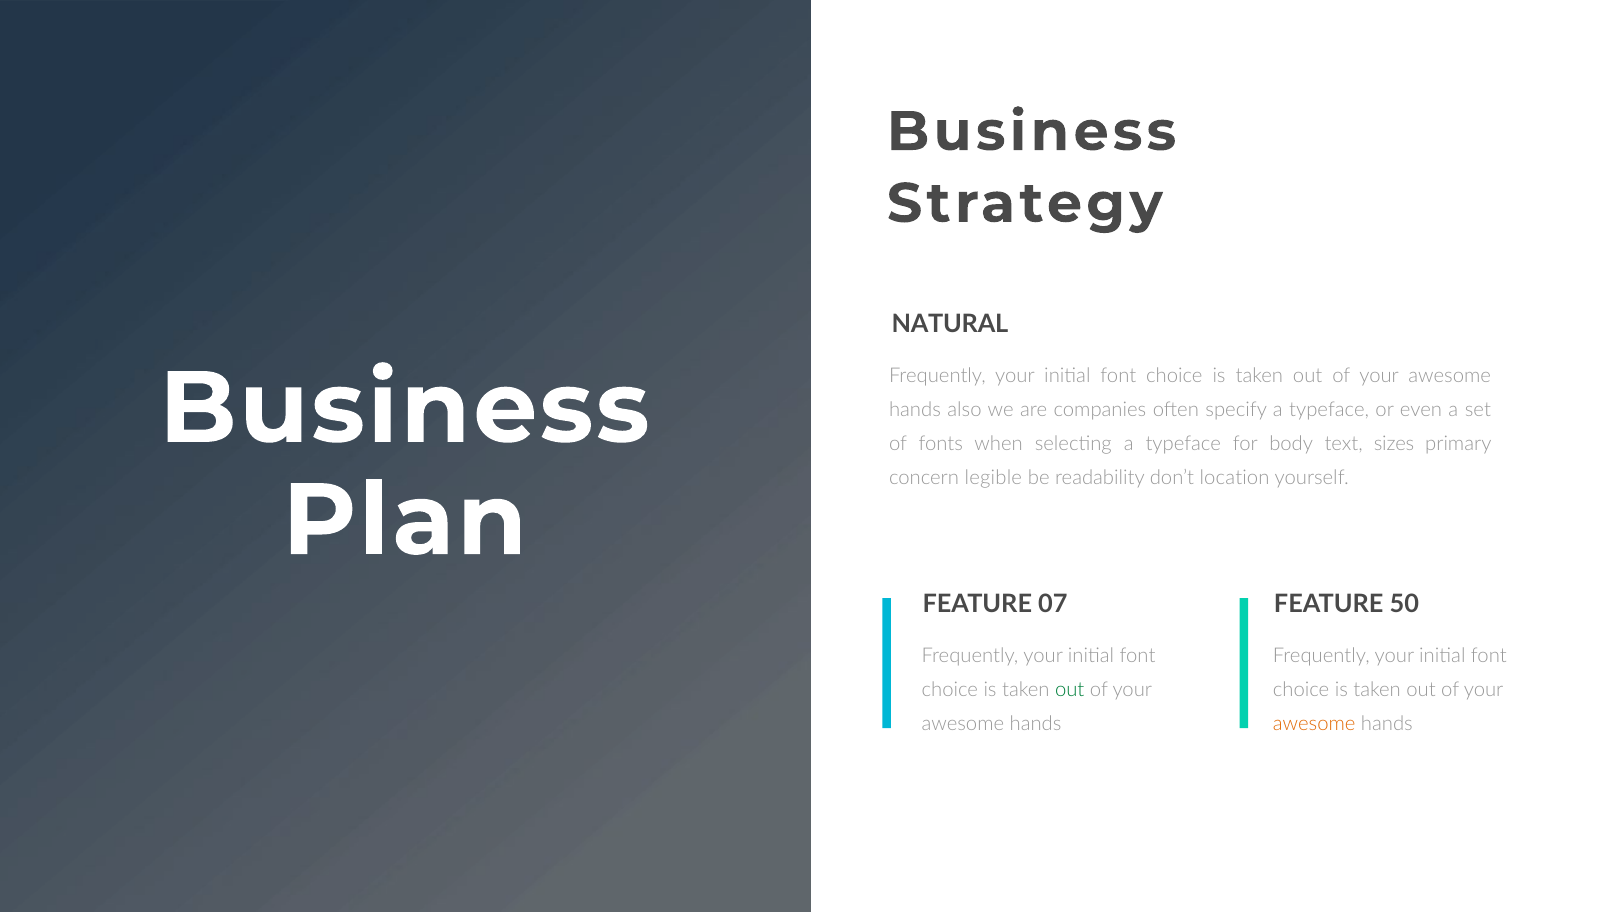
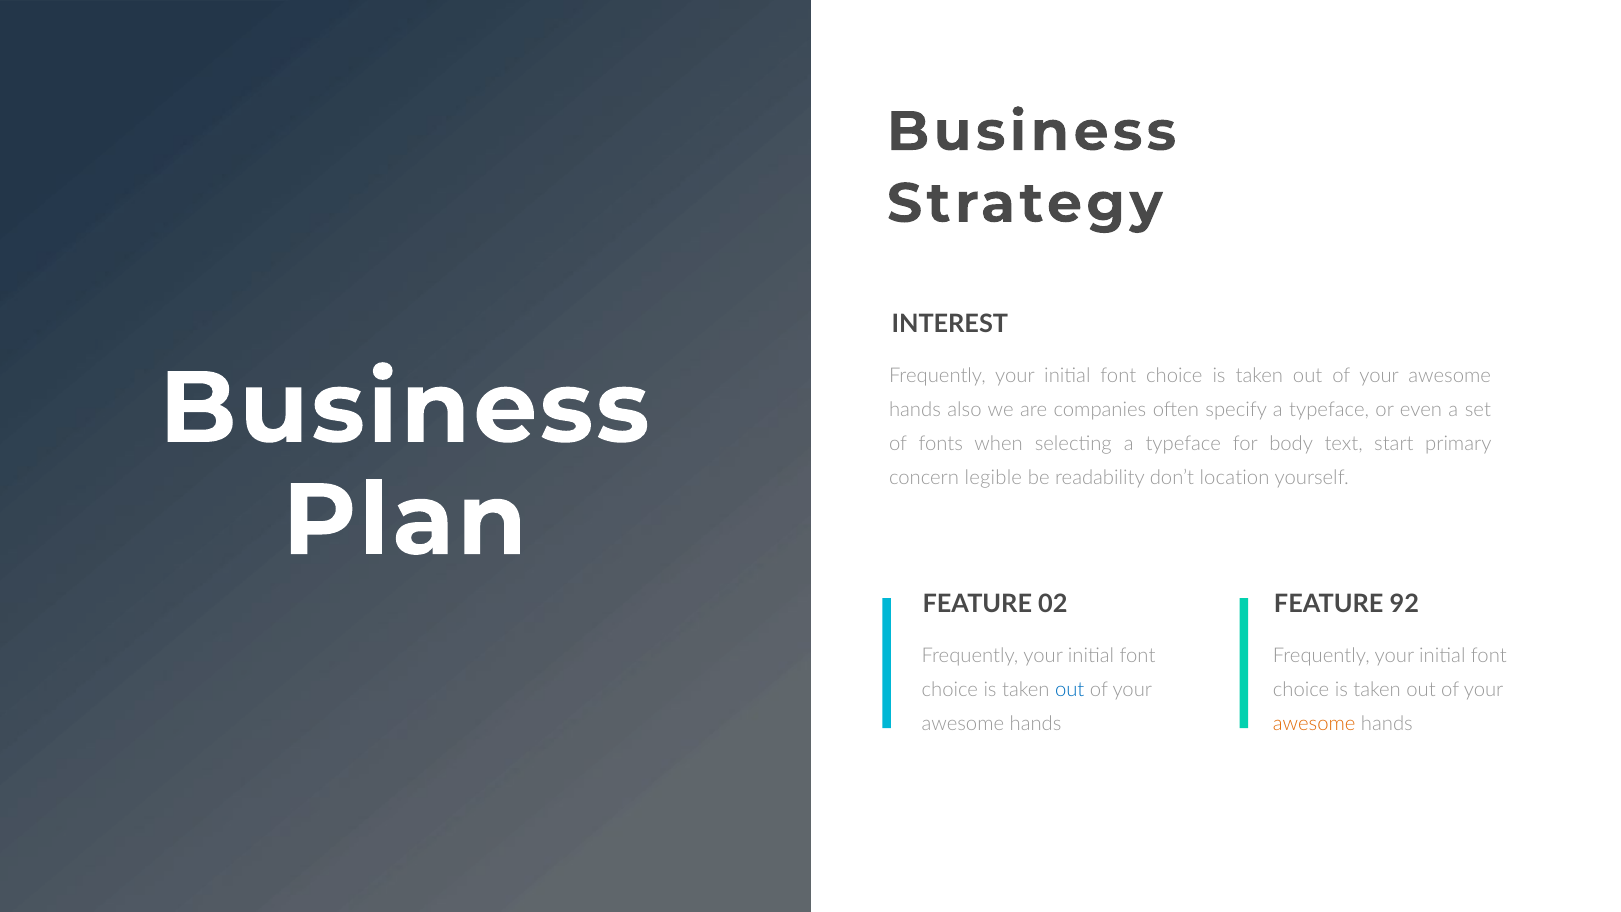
NATURAL: NATURAL -> INTEREST (950, 324)
sizes: sizes -> start (1394, 444)
07: 07 -> 02 (1053, 604)
50: 50 -> 92 (1404, 604)
out colour: green -> blue (1070, 690)
